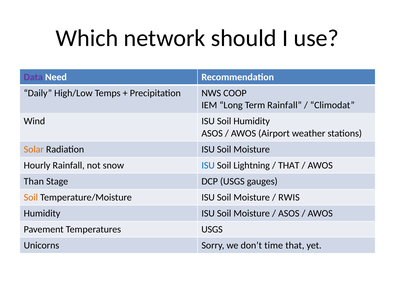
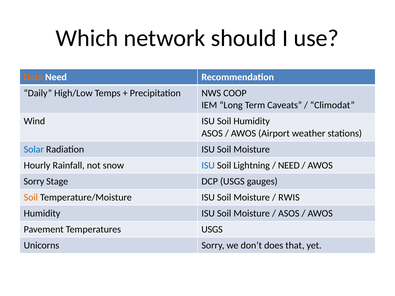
Data colour: purple -> orange (33, 77)
Term Rainfall: Rainfall -> Caveats (285, 105)
Solar colour: orange -> blue (34, 149)
THAT: THAT -> NEED (289, 165)
Than: Than -> Sorry (34, 181)
time: time -> does (274, 246)
